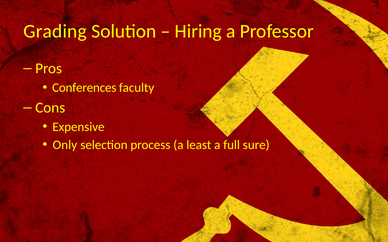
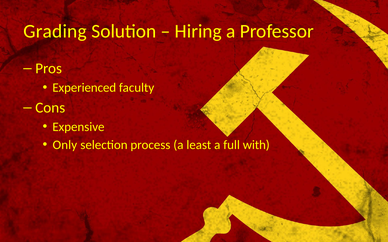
Conferences: Conferences -> Experienced (84, 88)
sure: sure -> with (256, 145)
